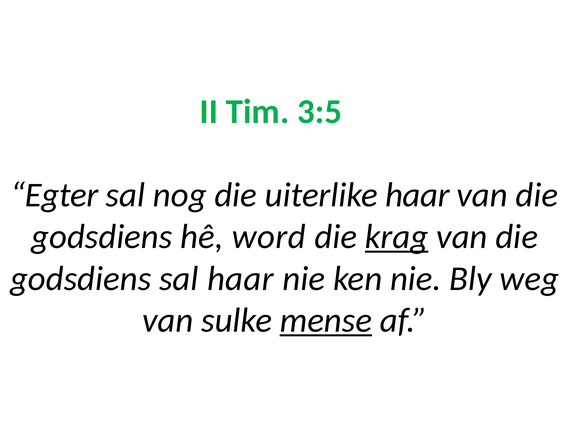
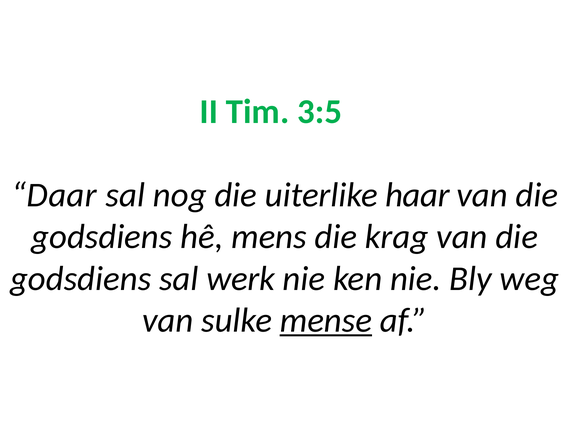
Egter: Egter -> Daar (54, 195)
word: word -> mens (269, 237)
krag underline: present -> none (397, 237)
sal haar: haar -> werk (241, 279)
